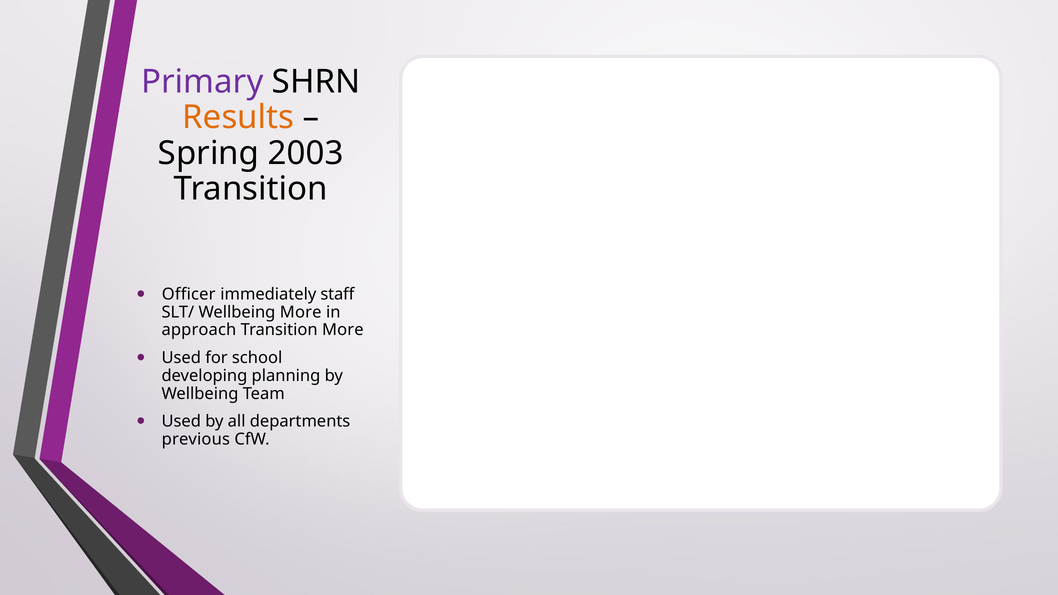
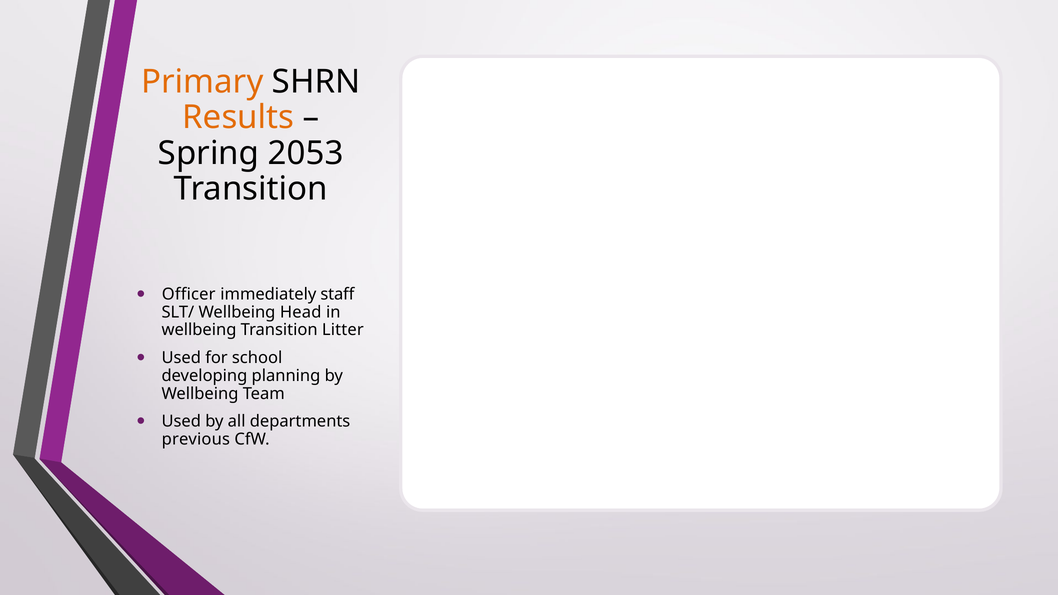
Primary colour: purple -> orange (202, 82)
2003: 2003 -> 2053 (306, 153)
Wellbeing More: More -> Head (301, 312)
approach: approach -> wellbeing (199, 330)
Transition More: More -> Litter (343, 330)
